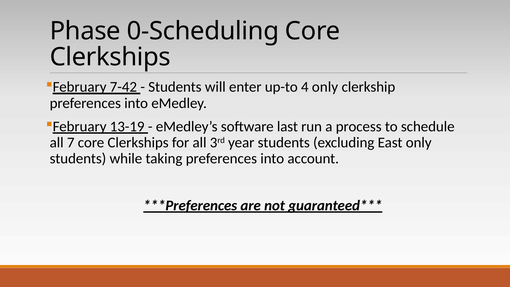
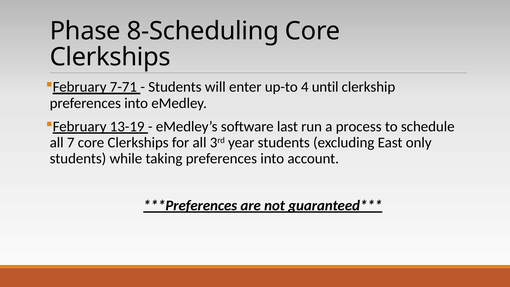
0-Scheduling: 0-Scheduling -> 8-Scheduling (203, 31)
7-42: 7-42 -> 7-71 (123, 87)
4 only: only -> until (325, 87)
